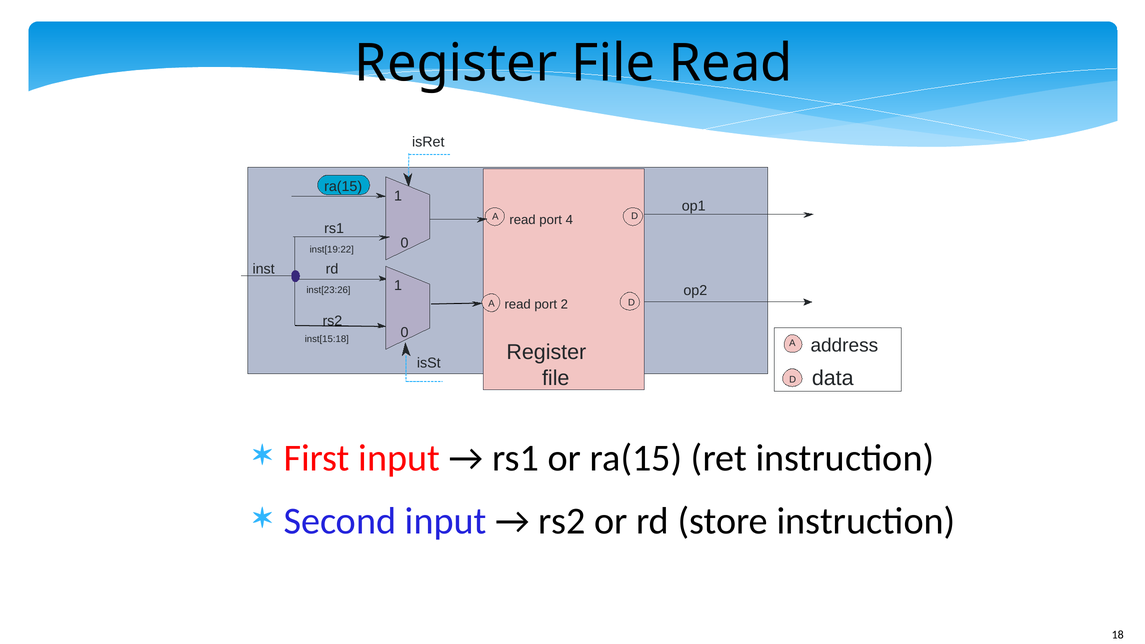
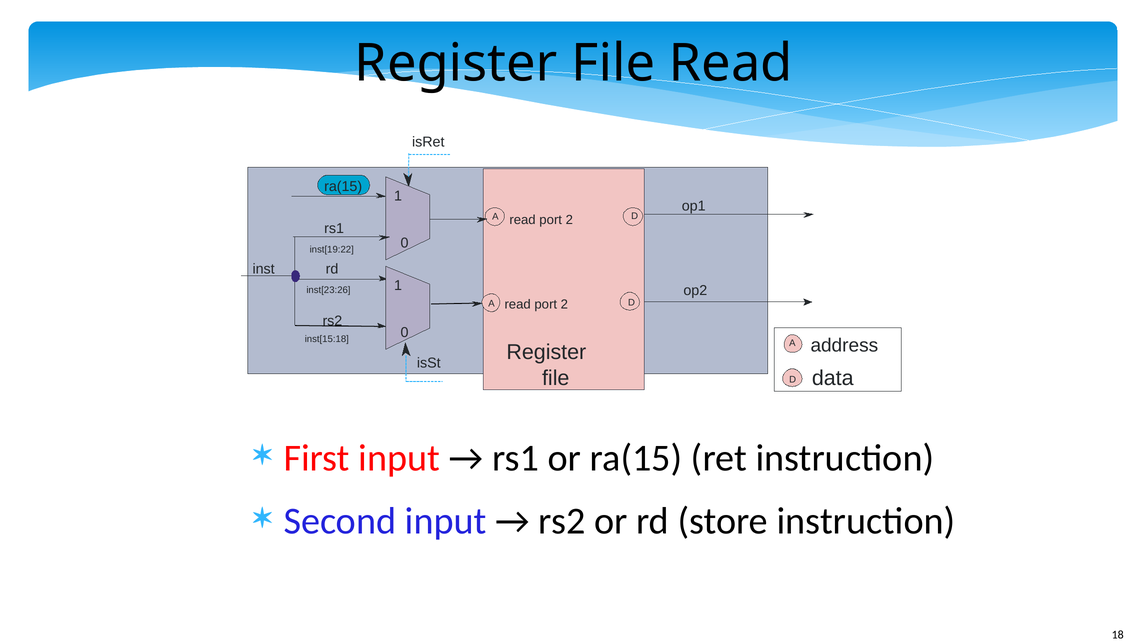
4: 4 -> 2 (569, 220)
